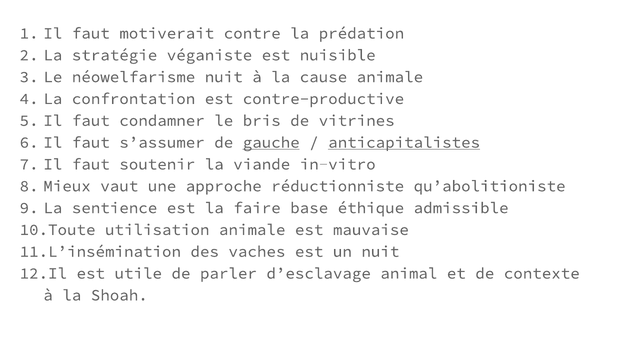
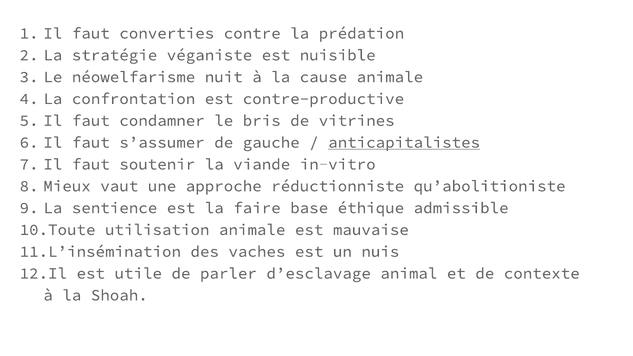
motiverait: motiverait -> converties (167, 33)
gauche underline: present -> none (271, 142)
un nuit: nuit -> nuis (380, 252)
